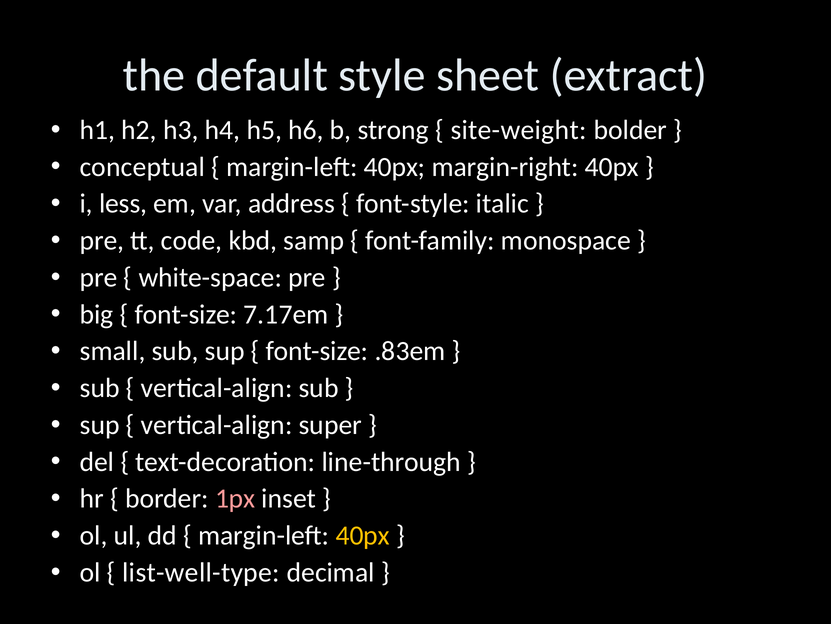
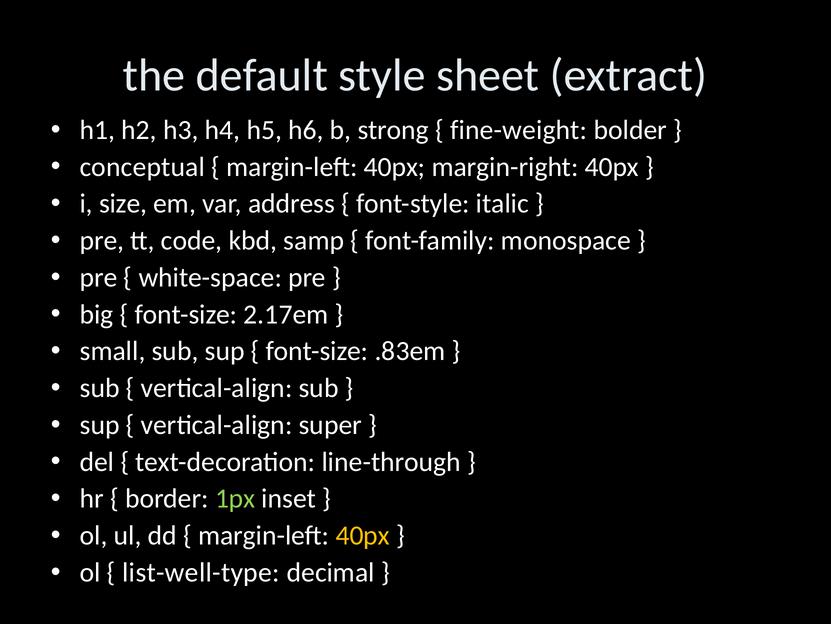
site-weight: site-weight -> fine-weight (519, 130)
less: less -> size (123, 204)
7.17em: 7.17em -> 2.17em (286, 314)
1px colour: pink -> light green (235, 498)
